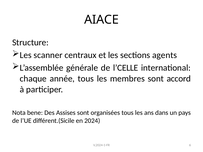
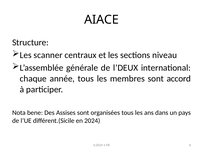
agents: agents -> niveau (165, 55)
l’CELLE: l’CELLE -> l’DEUX (126, 68)
